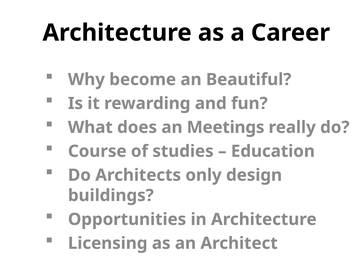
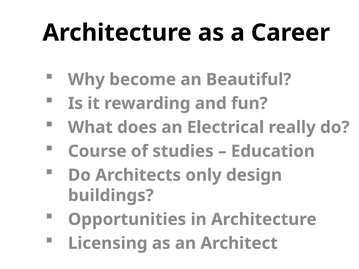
Meetings: Meetings -> Electrical (226, 127)
